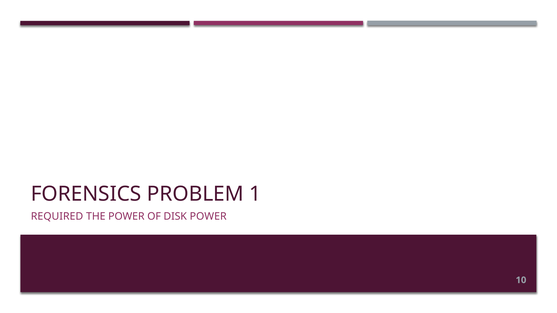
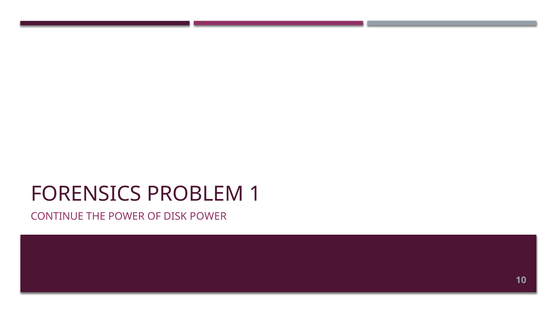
REQUIRED: REQUIRED -> CONTINUE (57, 217)
